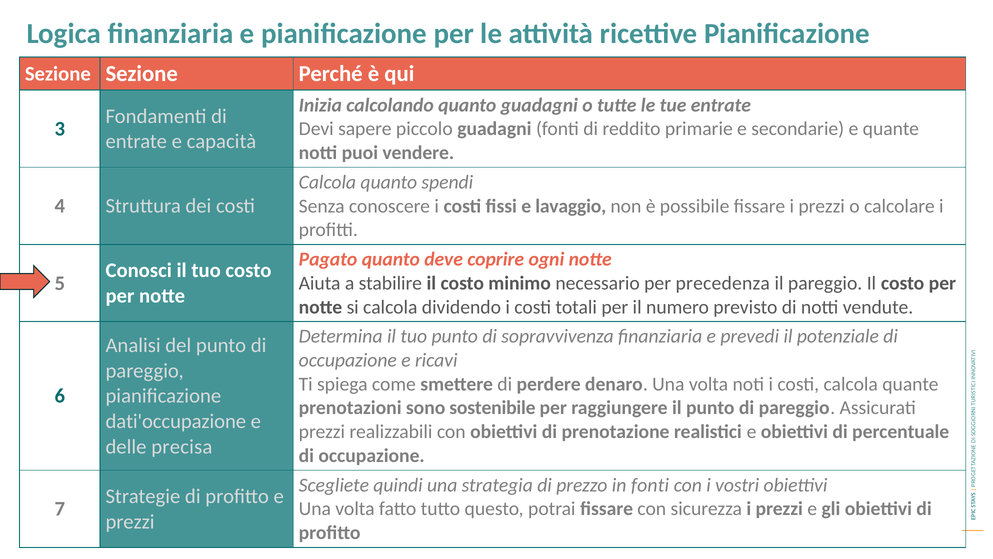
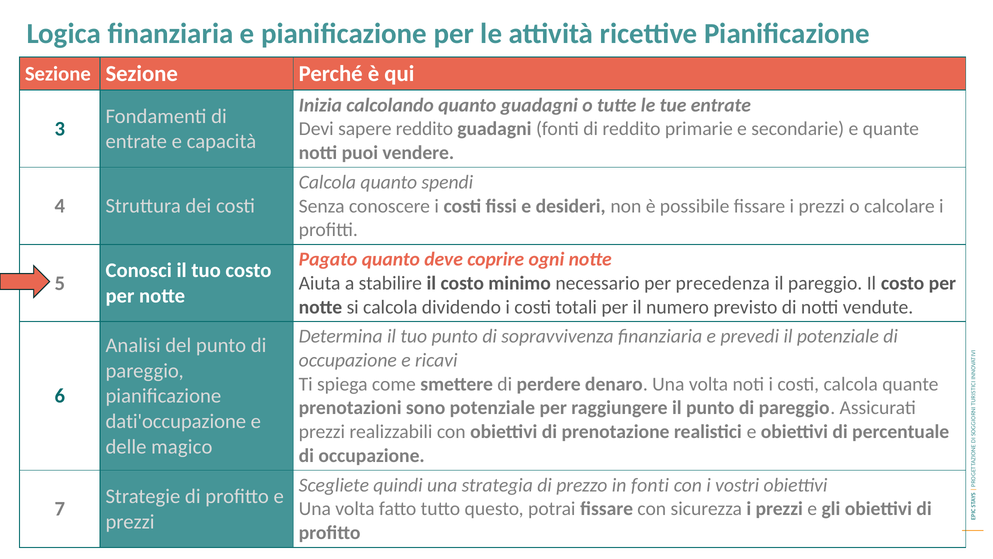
sapere piccolo: piccolo -> reddito (424, 129)
lavaggio: lavaggio -> desideri (571, 206)
sono sostenibile: sostenibile -> potenziale (492, 408)
precisa: precisa -> magico (182, 446)
